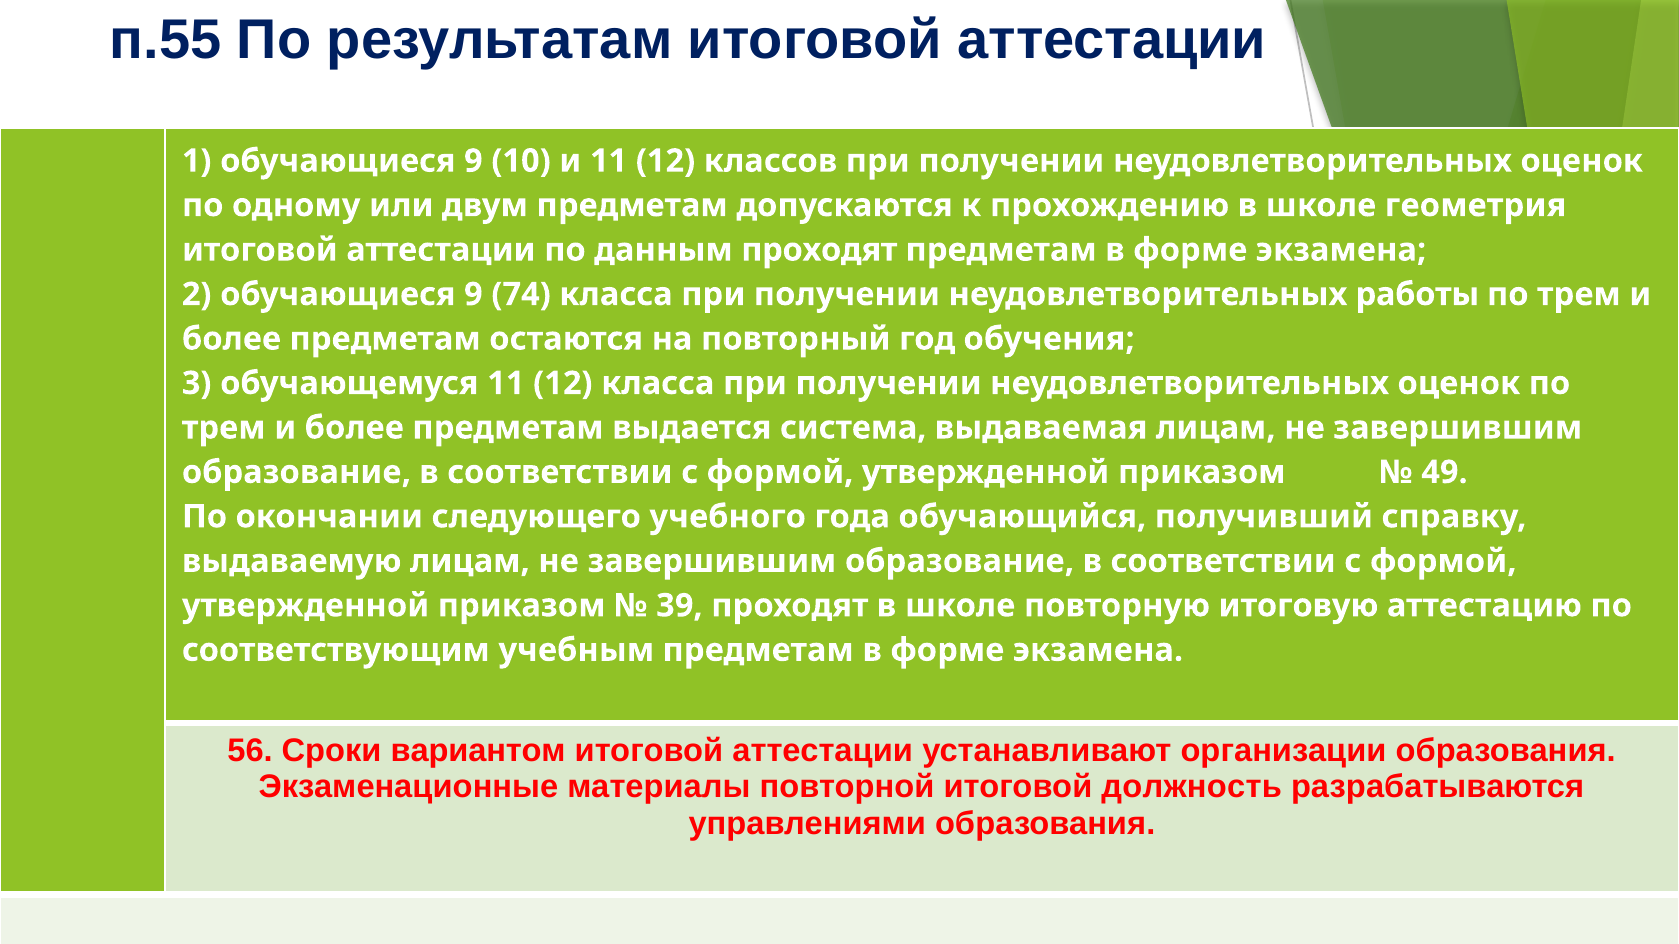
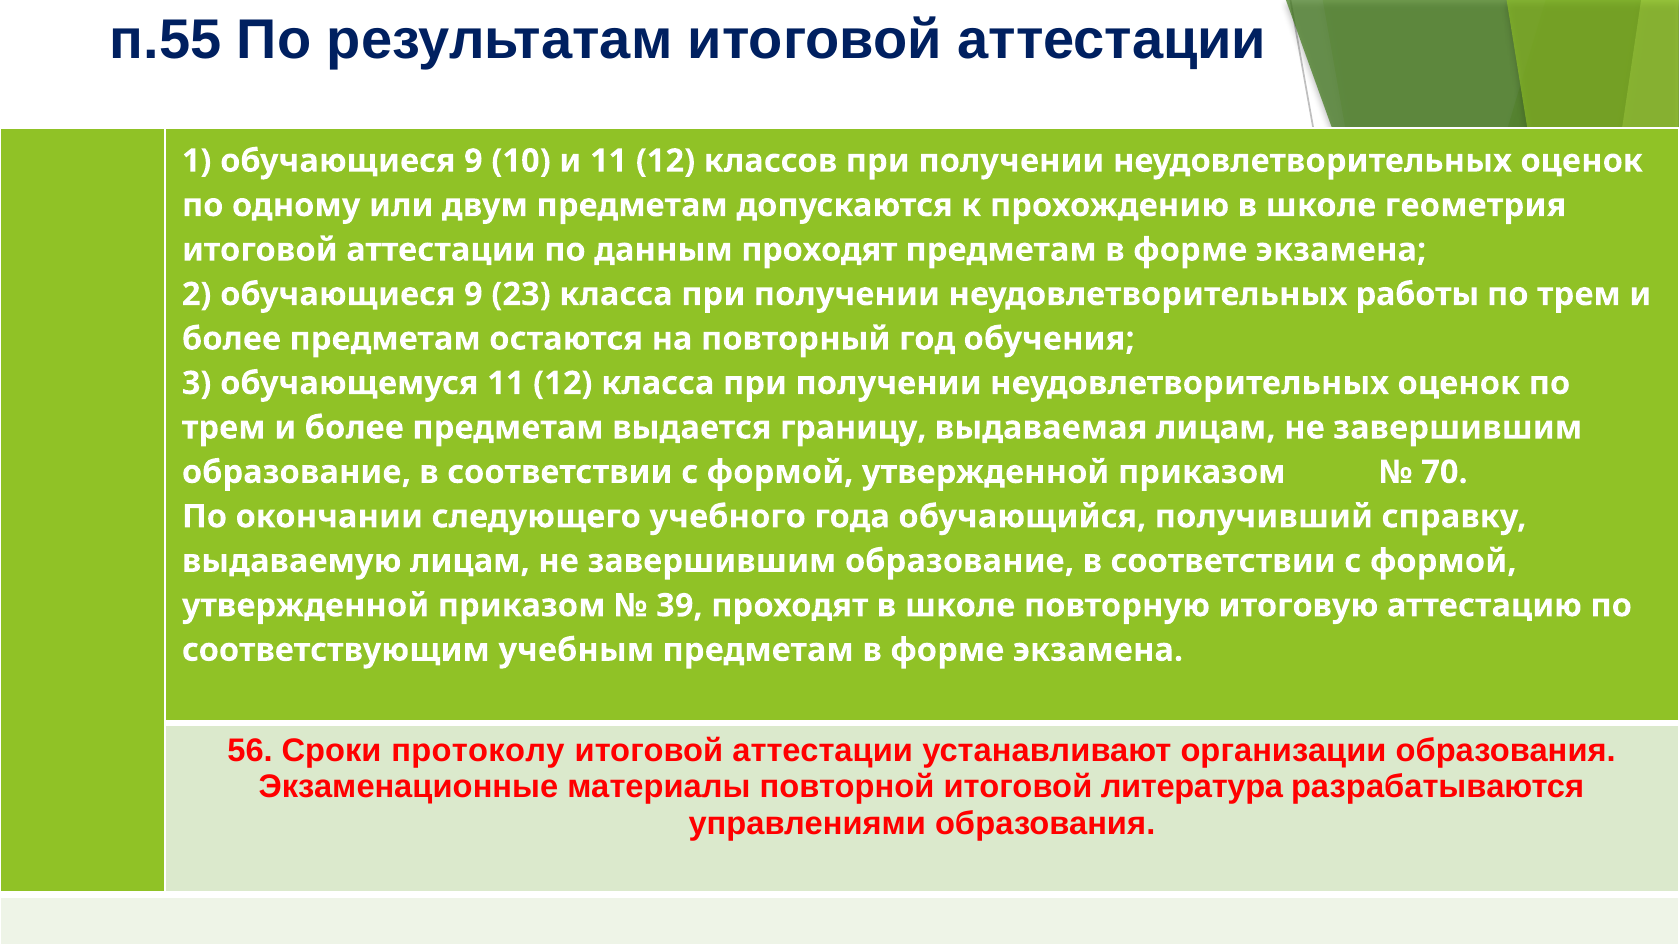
74: 74 -> 23 (521, 294)
система: система -> границу (853, 428)
49: 49 -> 70 (1444, 472)
вариантом: вариантом -> протоколу (478, 751)
должность: должность -> литература (1192, 788)
